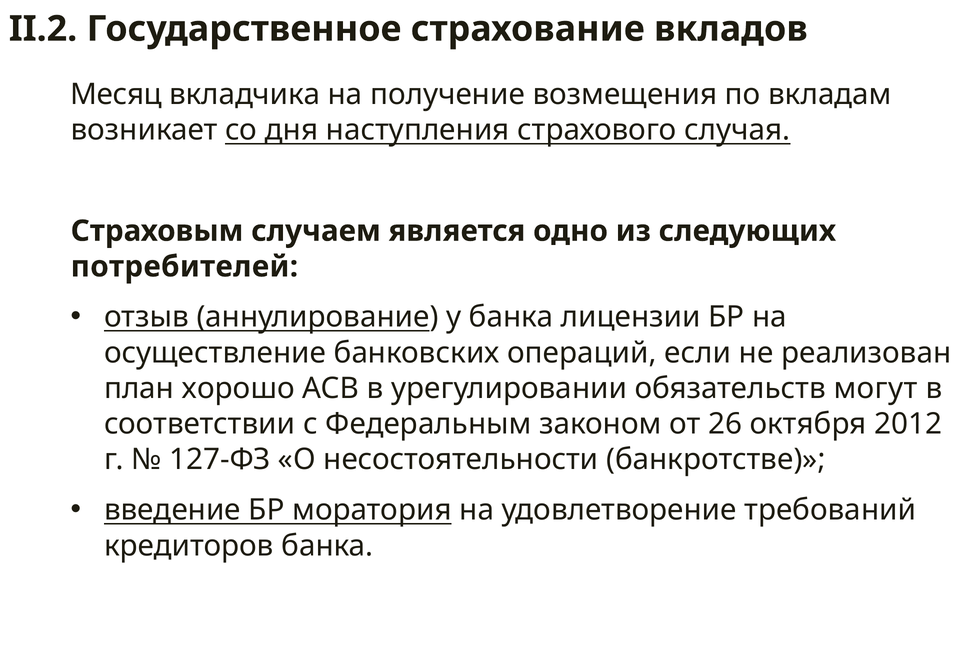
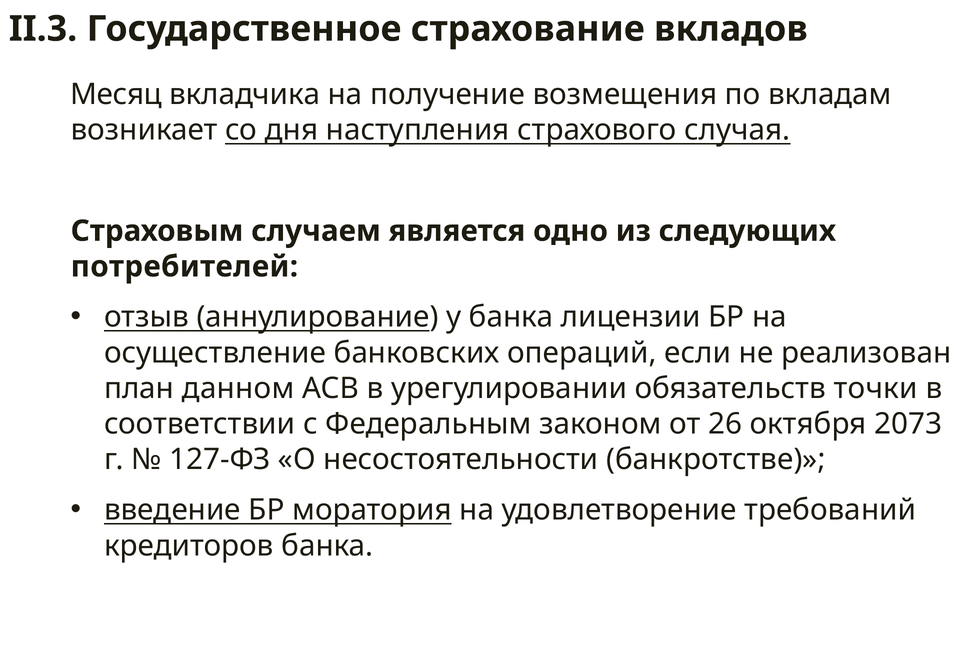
II.2: II.2 -> II.3 (43, 29)
хорошо: хорошо -> данном (238, 388)
могут: могут -> точки (876, 388)
2012: 2012 -> 2073 (908, 424)
